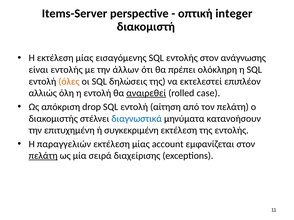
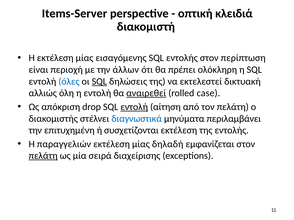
integer: integer -> κλειδιά (234, 13)
ανάγνωσης: ανάγνωσης -> περίπτωση (243, 58)
είναι εντολής: εντολής -> περιοχή (67, 70)
όλες colour: orange -> blue (69, 82)
SQL underline: none -> present (99, 82)
επιπλέον: επιπλέον -> δικτυακή (242, 82)
εντολή underline: none -> present (134, 107)
κατανοήσουν: κατανοήσουν -> περιλαμβάνει (234, 119)
συγκεκριμένη: συγκεκριμένη -> συσχετίζονται (131, 131)
account: account -> δηλαδή (168, 144)
